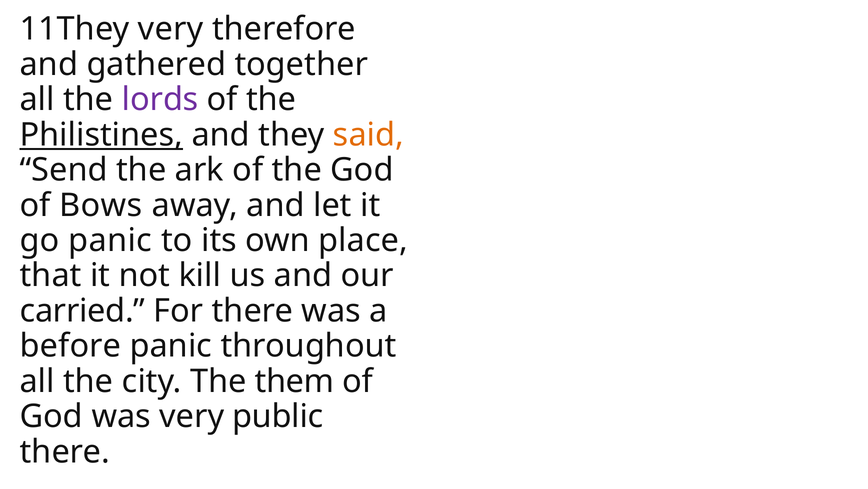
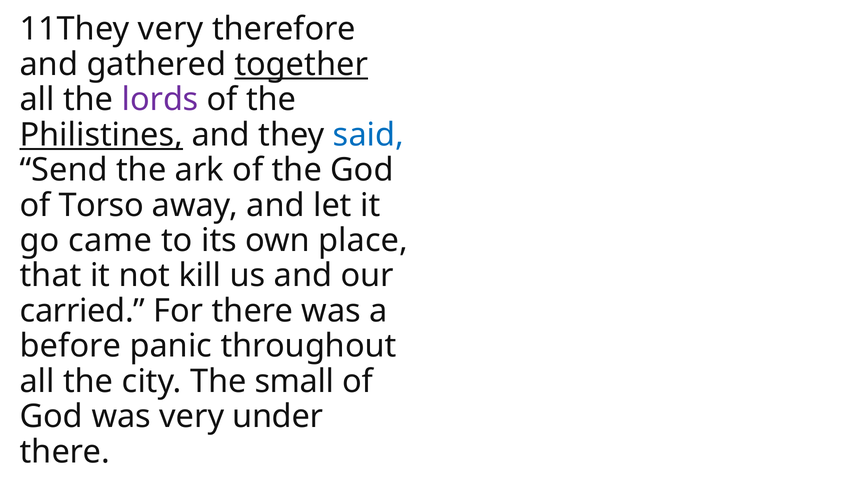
together underline: none -> present (301, 64)
said colour: orange -> blue (368, 135)
Bows: Bows -> Torso (101, 205)
go panic: panic -> came (110, 240)
them: them -> small (294, 381)
public: public -> under (278, 416)
